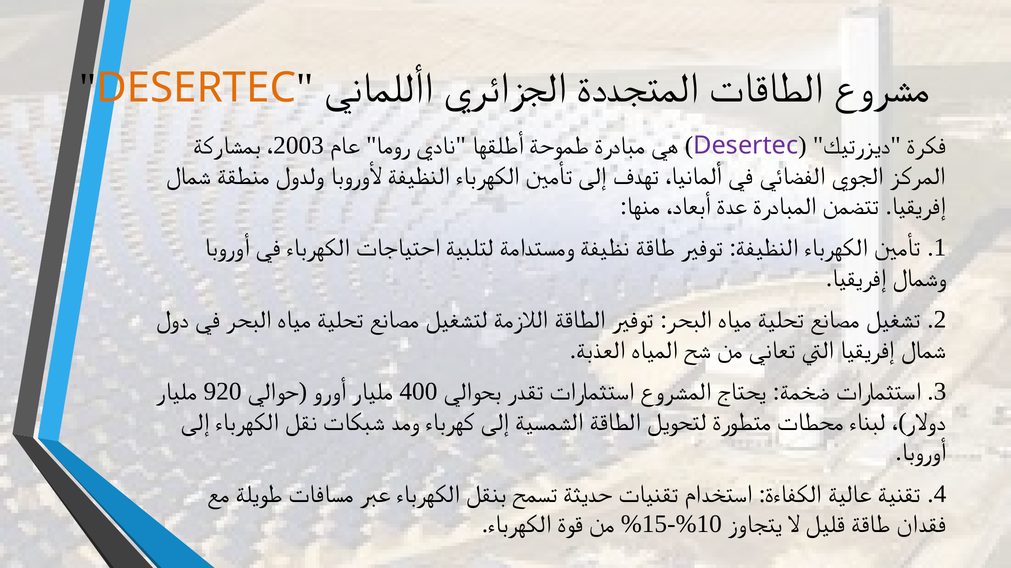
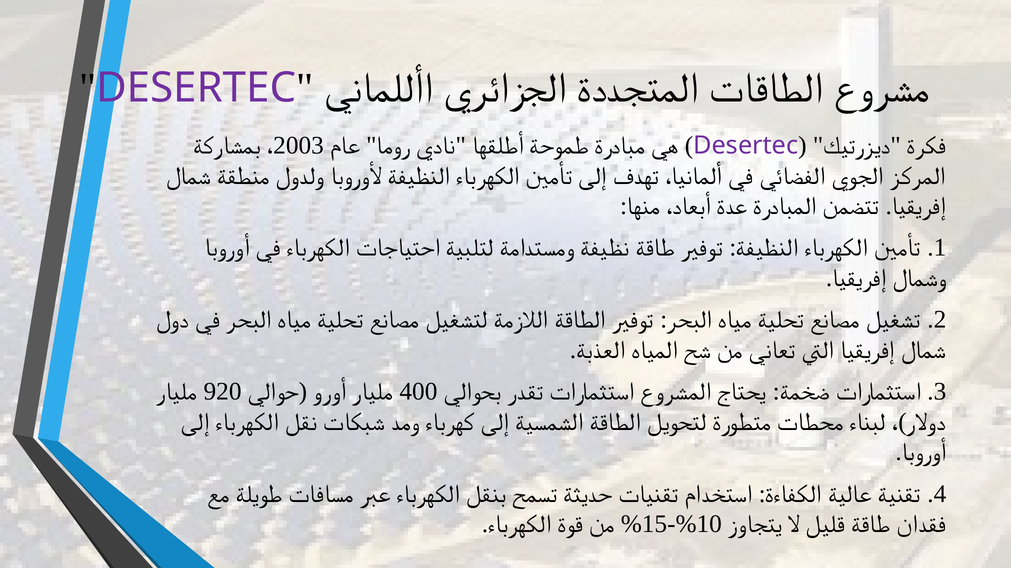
DESERTEC colour: orange -> purple (196, 88)
